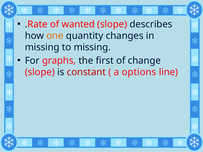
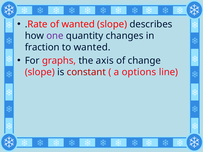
one colour: orange -> purple (55, 36)
missing: missing -> fraction (42, 47)
to missing: missing -> wanted (92, 47)
first: first -> axis (105, 61)
